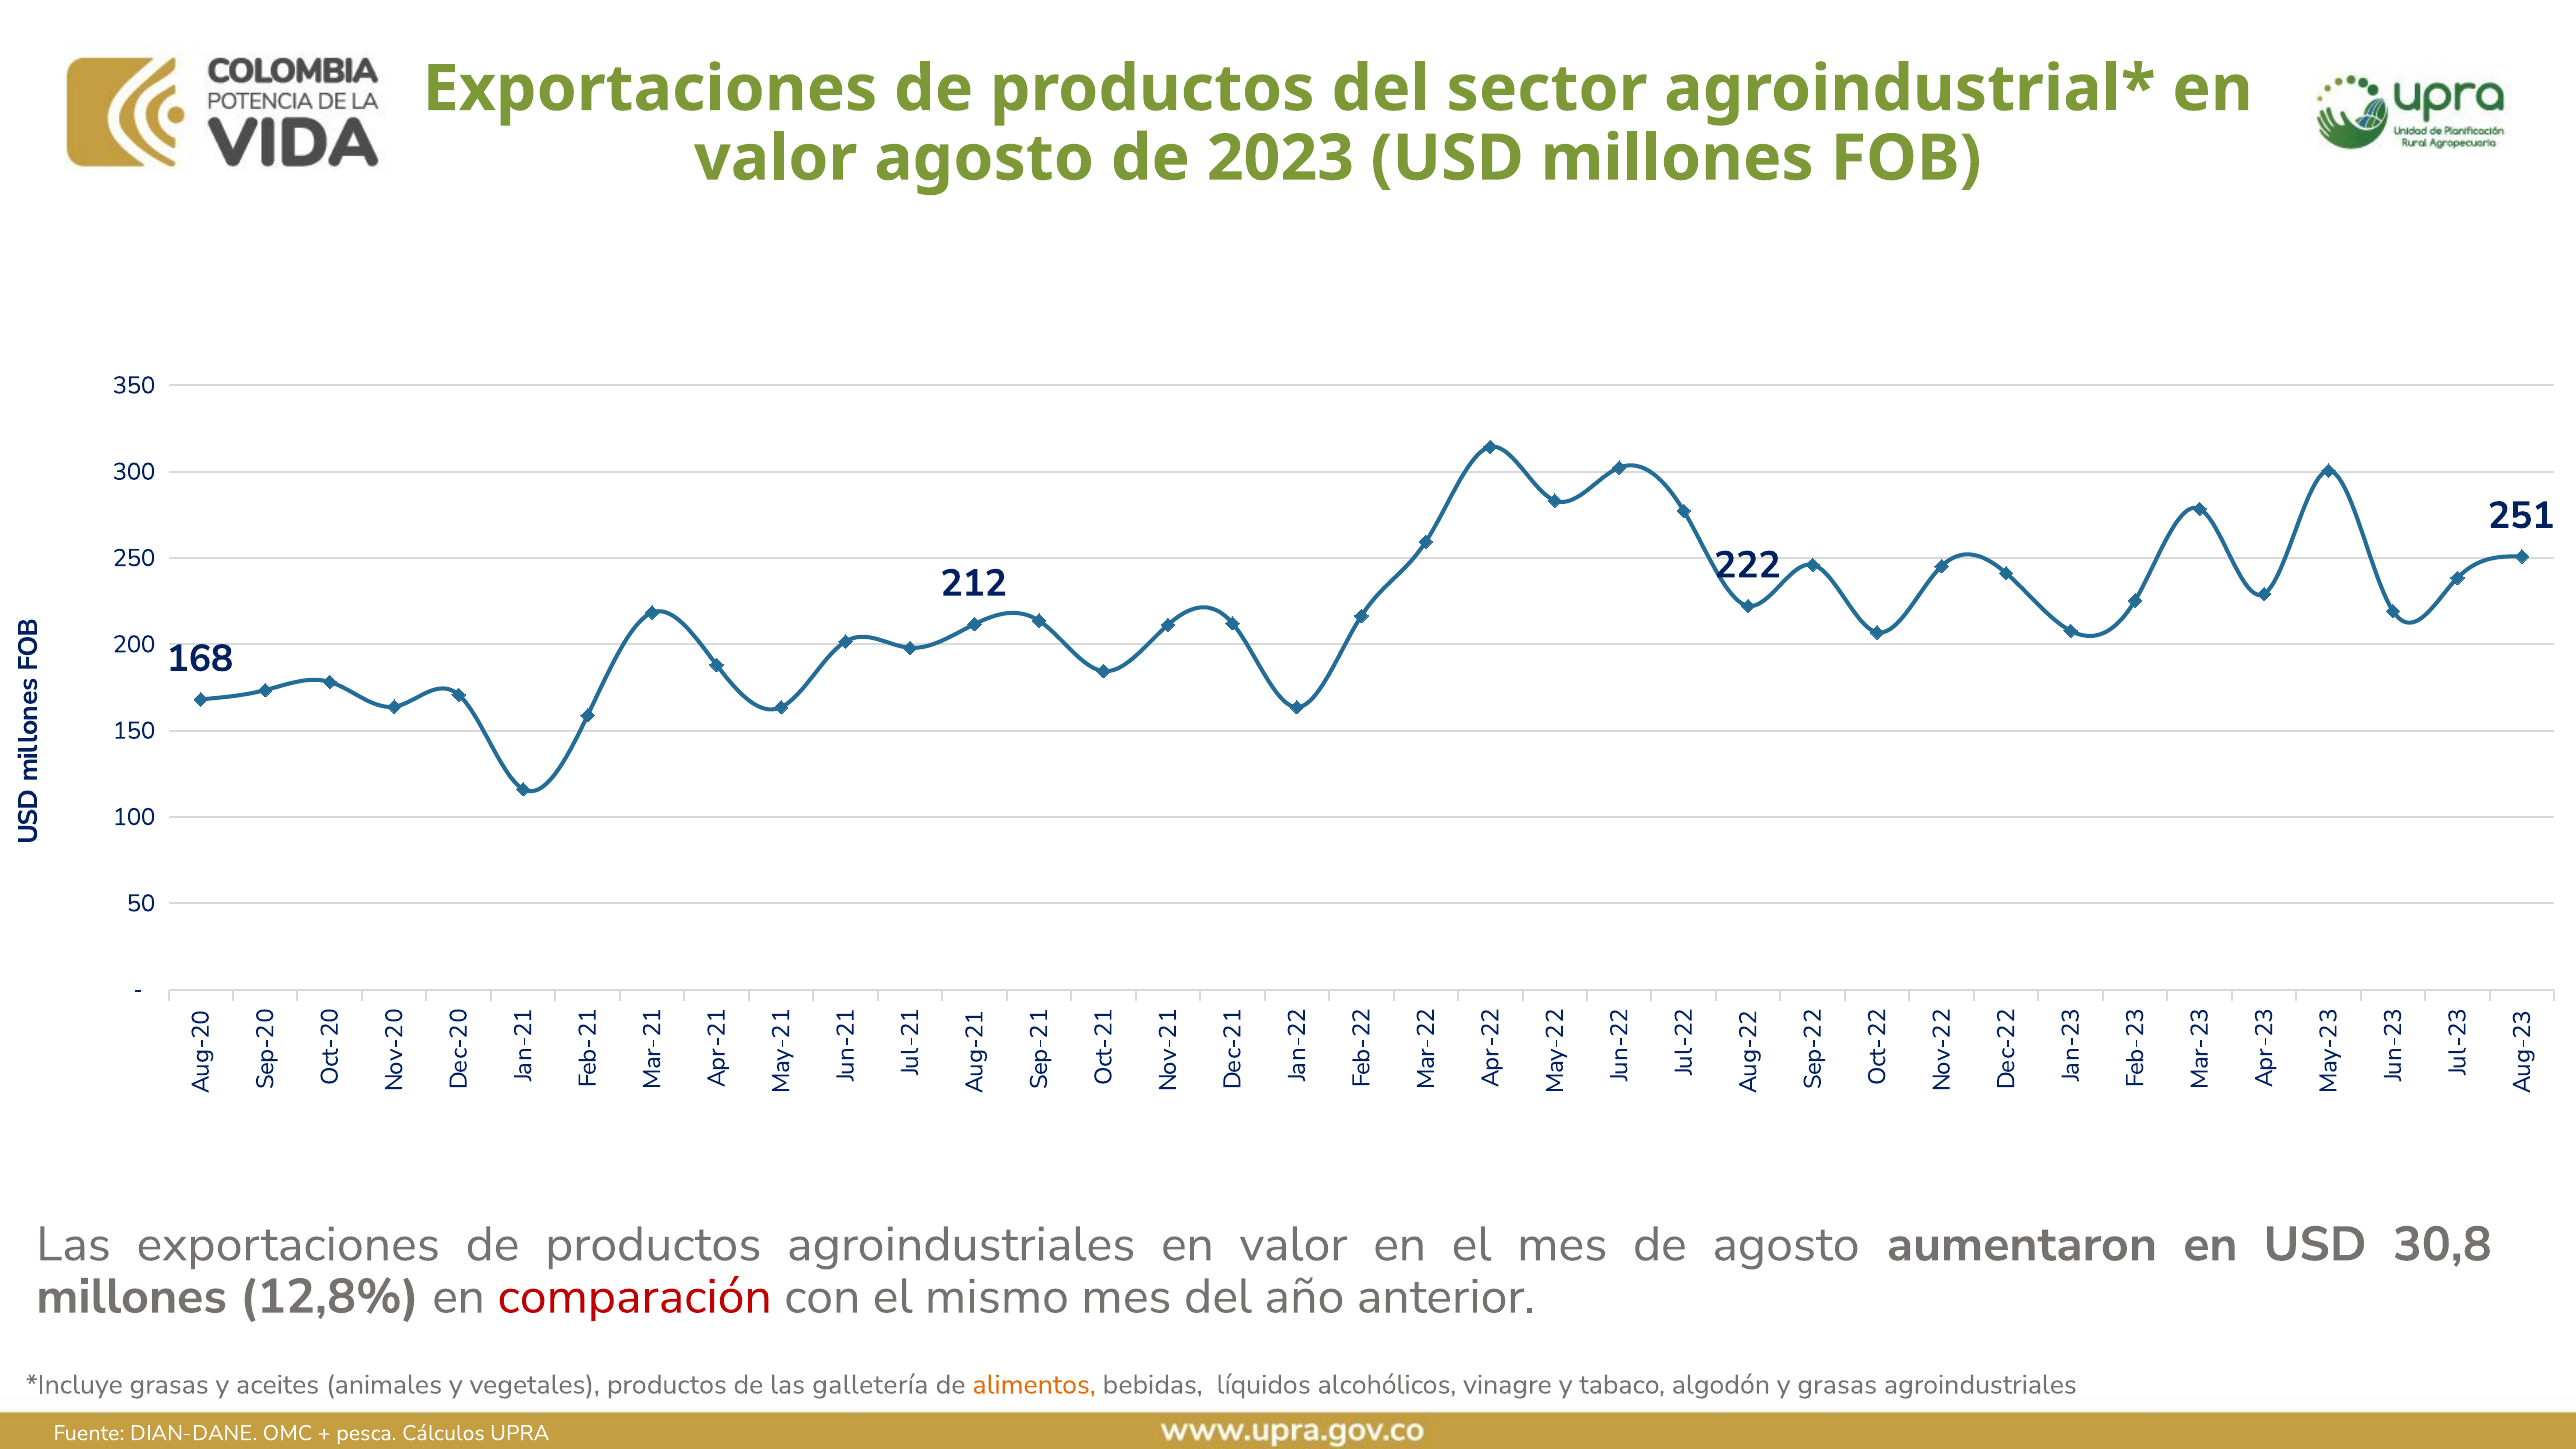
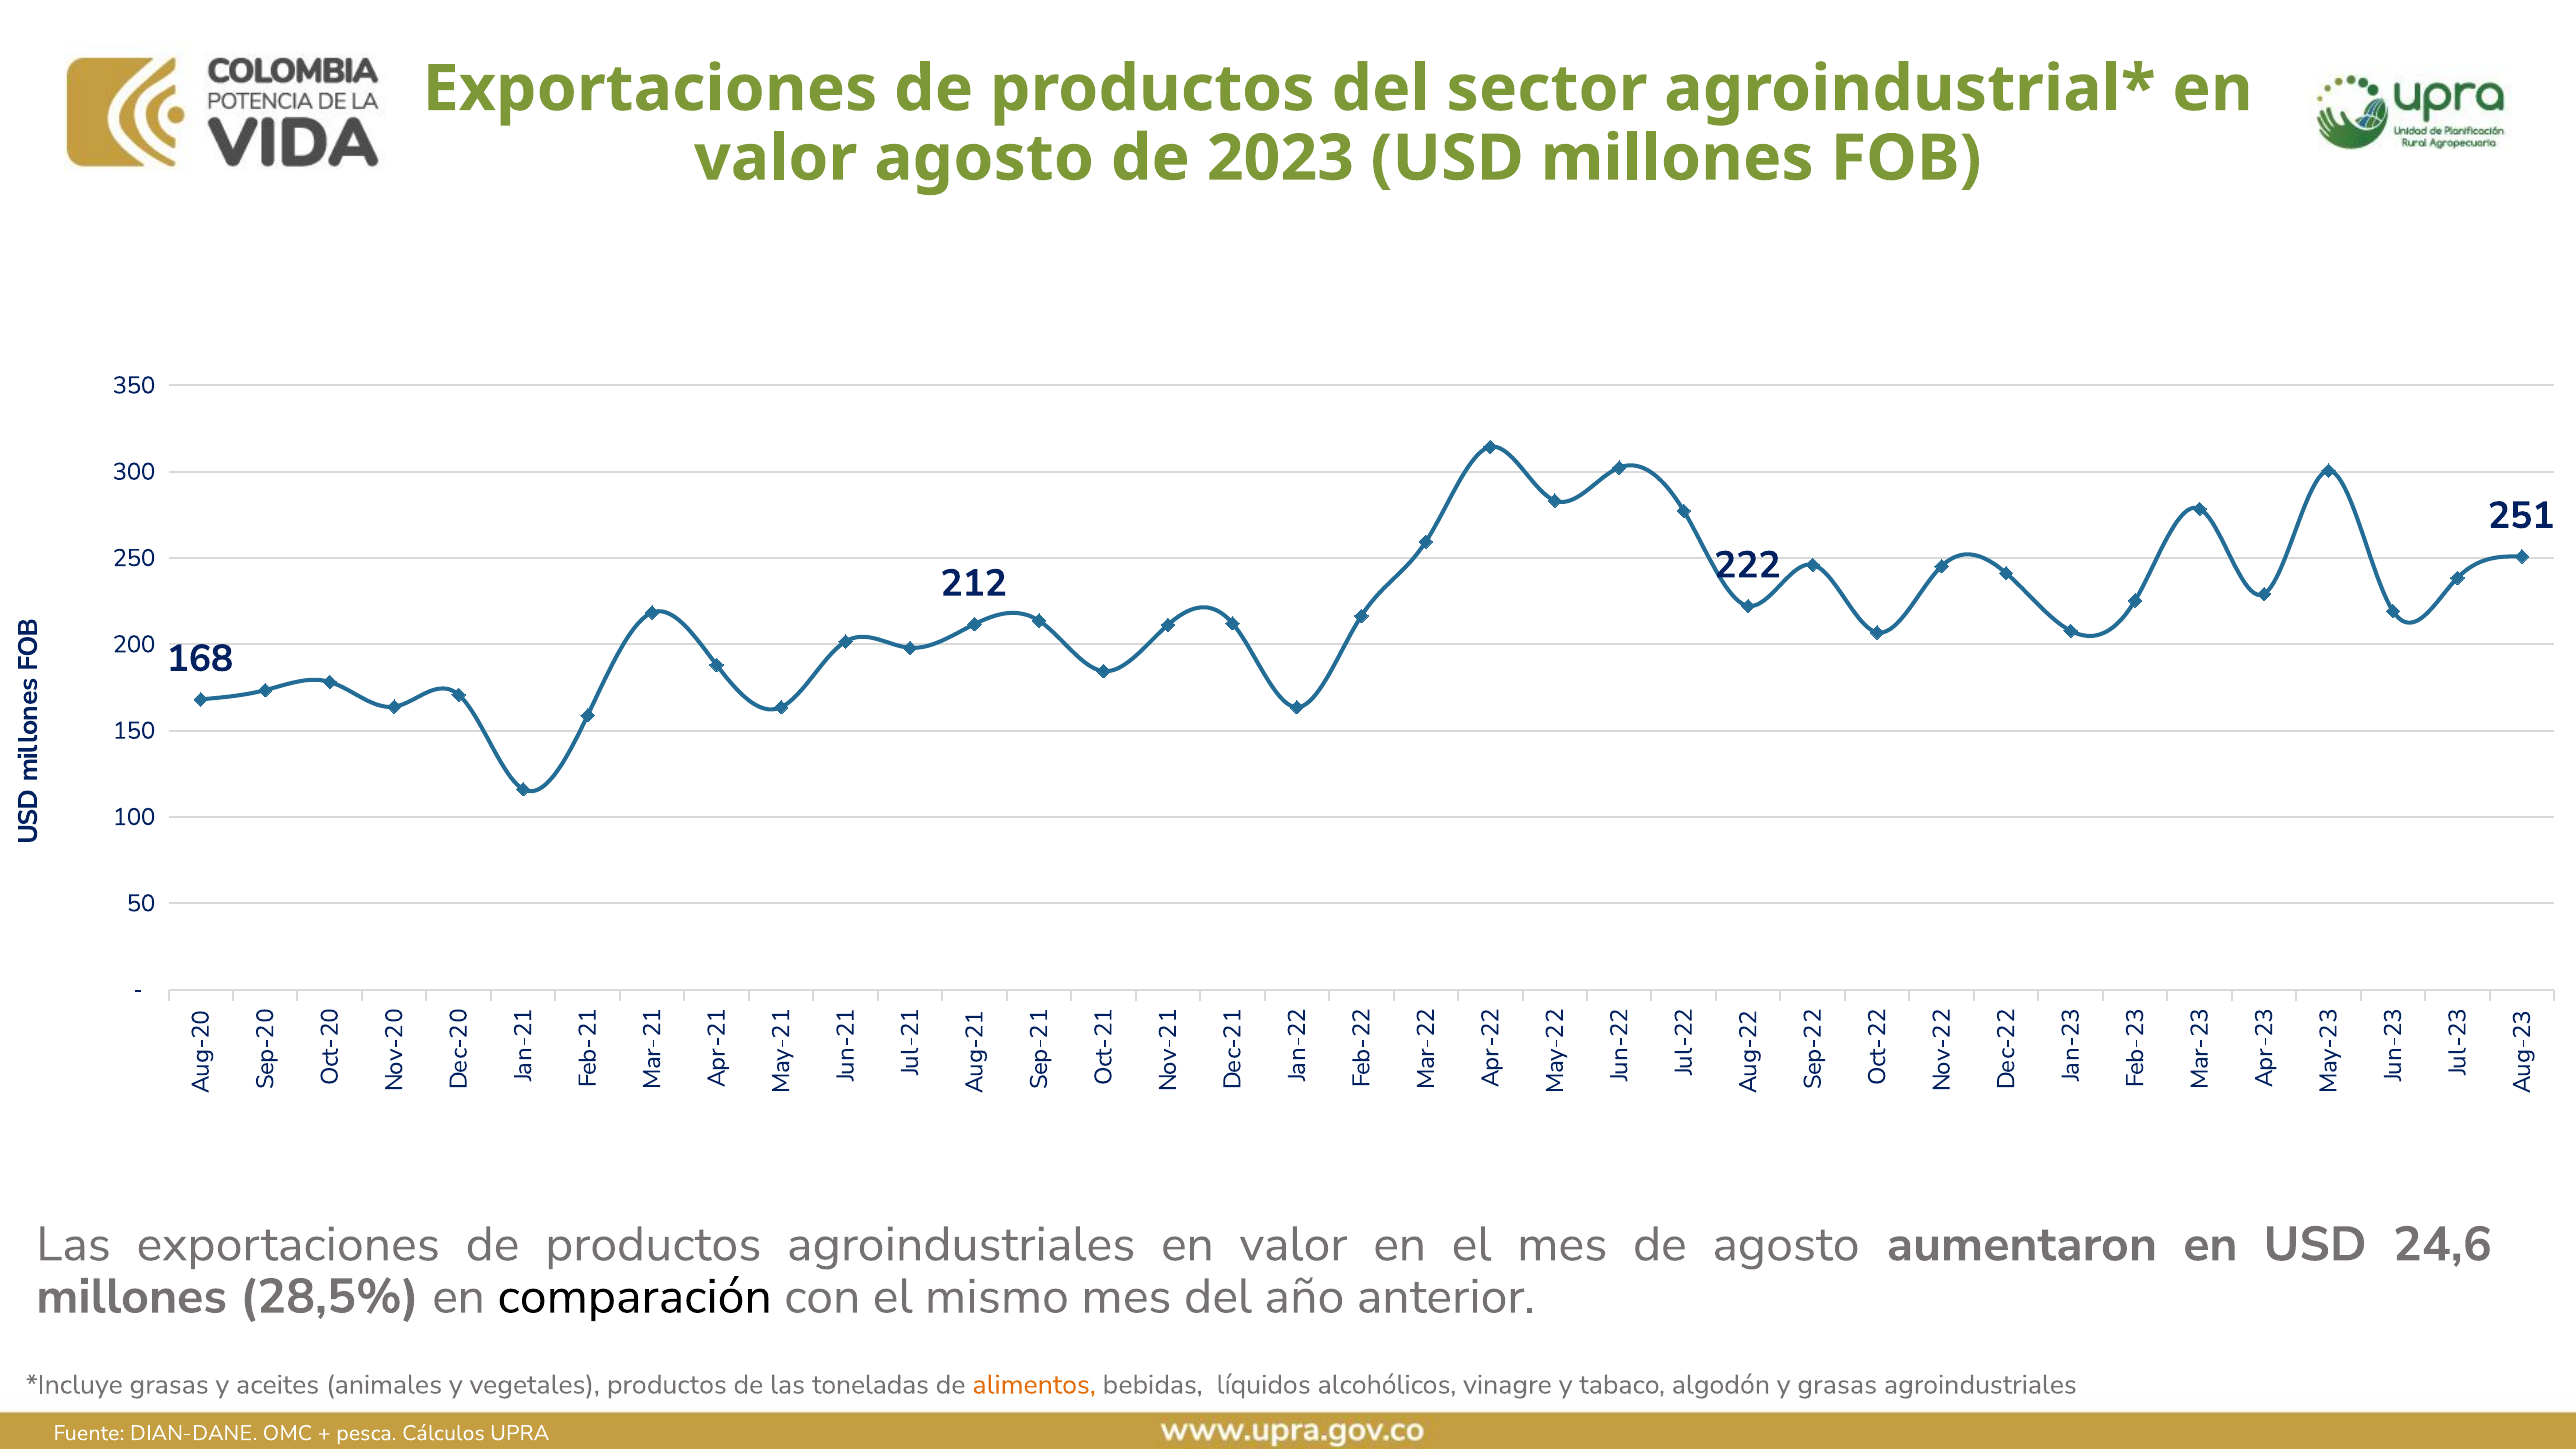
30,8: 30,8 -> 24,6 (2442, 1244)
12,8%: 12,8% -> 28,5% (329, 1297)
comparación colour: red -> black (635, 1297)
galletería: galletería -> toneladas (871, 1385)
